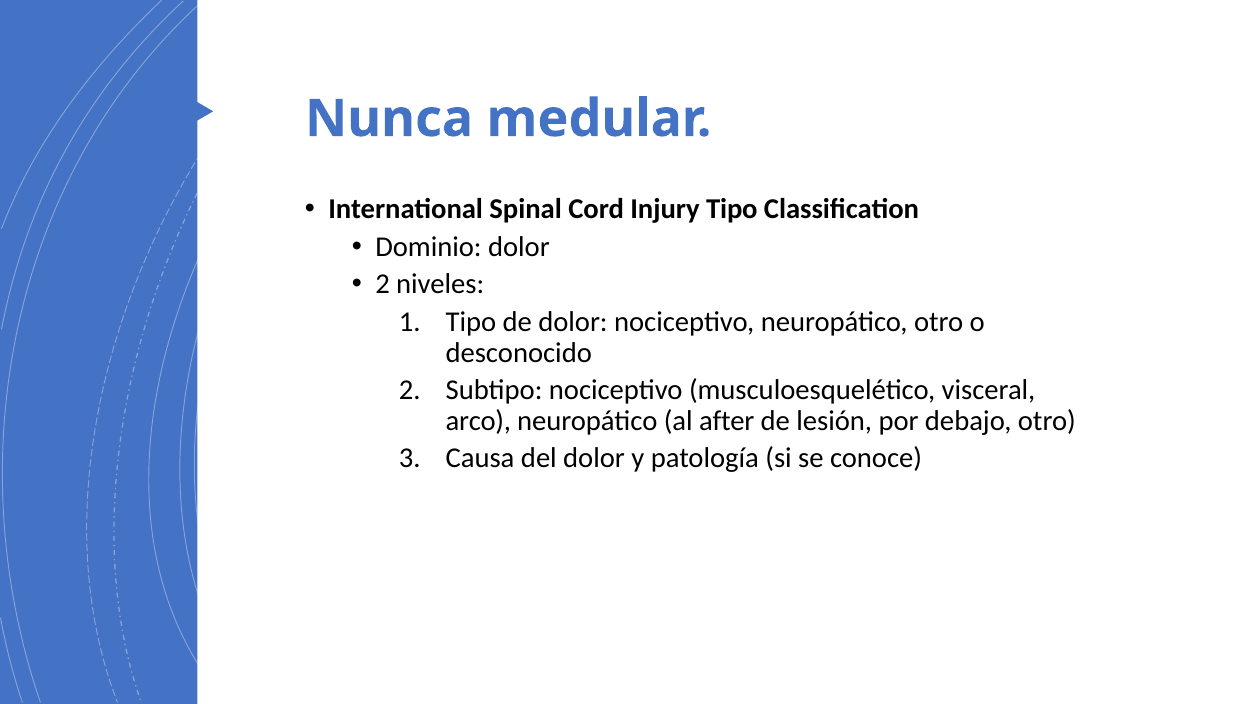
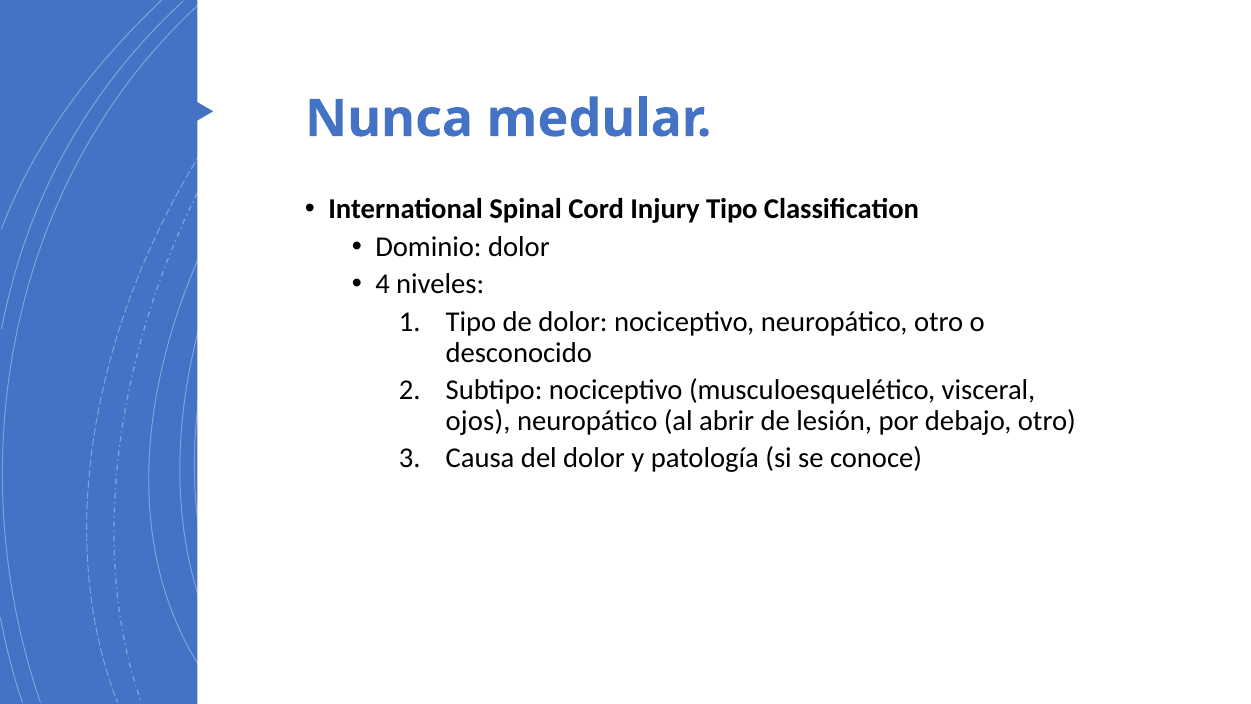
2: 2 -> 4 (383, 284)
arco: arco -> ojos (478, 421)
after: after -> abrir (727, 421)
